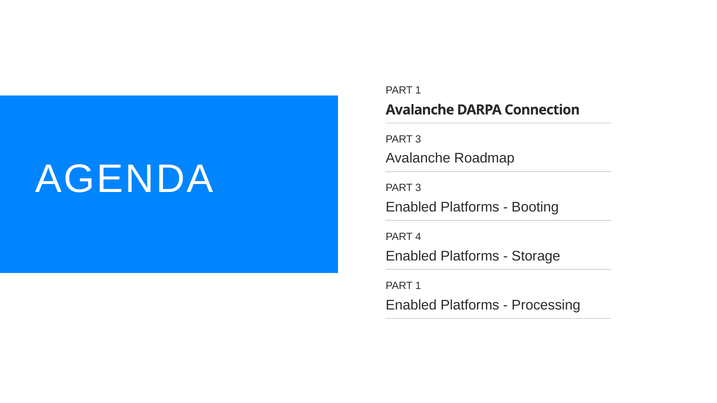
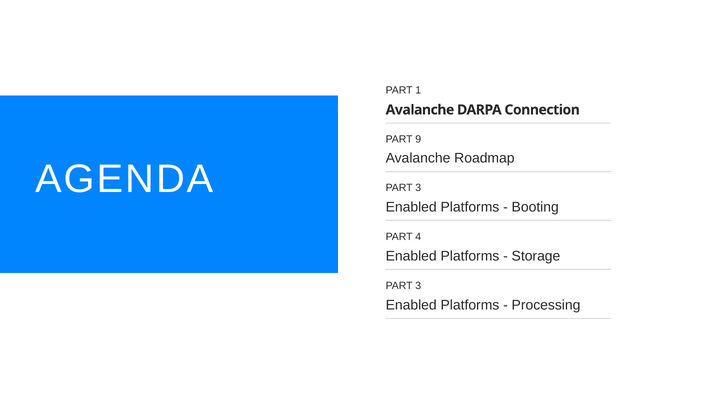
3: 3 -> 9 (418, 140)
1: 1 -> 3 (418, 286)
